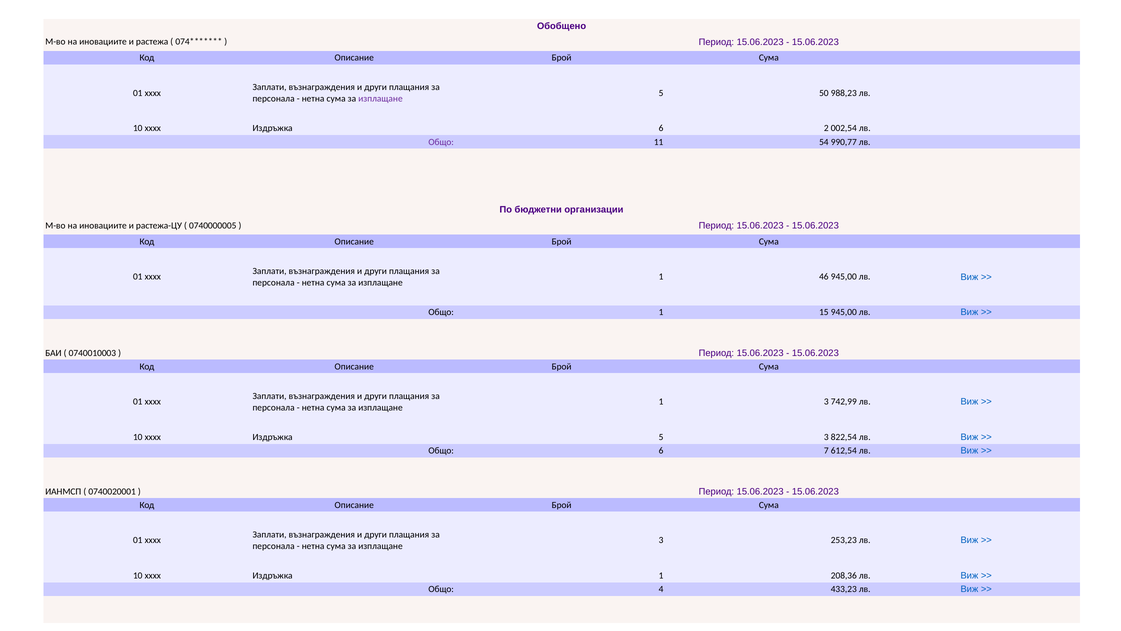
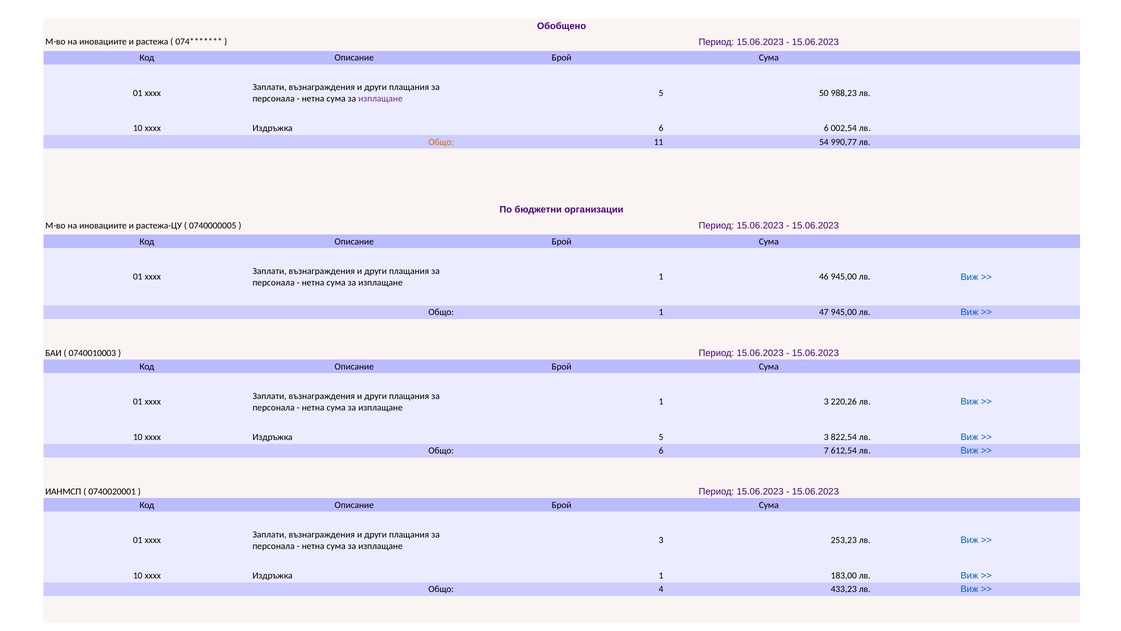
6 2: 2 -> 6 (826, 128)
Общо colour: purple -> orange (441, 142)
15: 15 -> 47 (824, 312)
742,99: 742,99 -> 220,26 (844, 402)
208,36: 208,36 -> 183,00 (844, 575)
